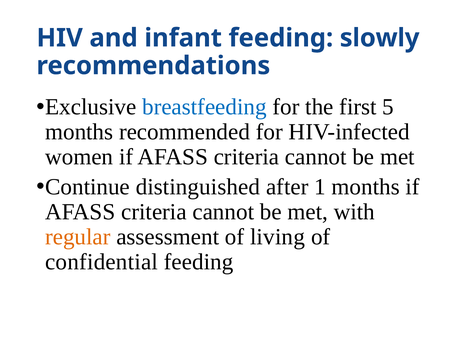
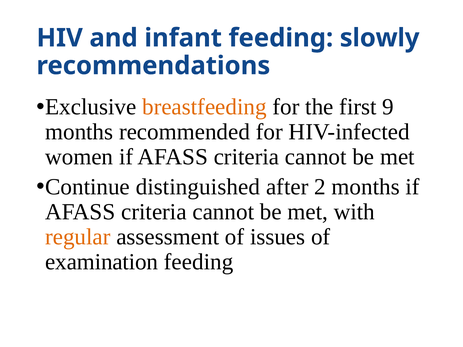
breastfeeding colour: blue -> orange (204, 107)
5: 5 -> 9 (388, 107)
1: 1 -> 2 (320, 187)
living: living -> issues (278, 237)
confidential: confidential -> examination (102, 262)
